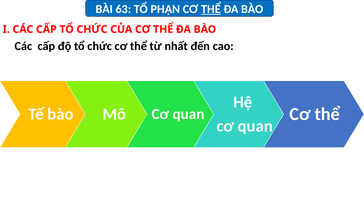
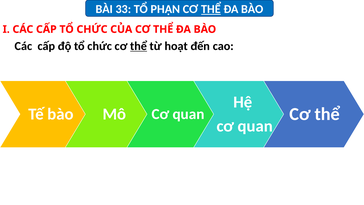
63: 63 -> 33 (123, 9)
thể underline: none -> present (139, 46)
nhất: nhất -> hoạt (176, 46)
